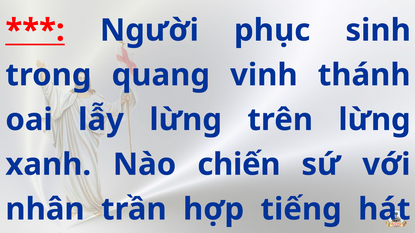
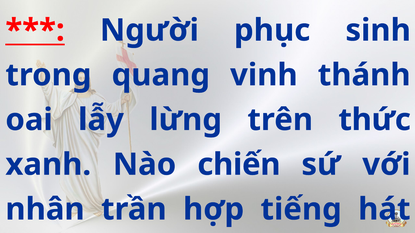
trên lừng: lừng -> thức (375, 120)
